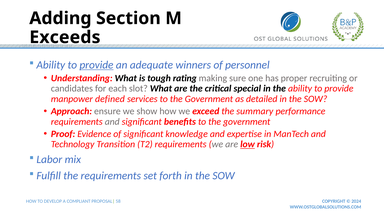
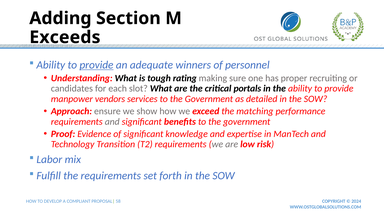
special: special -> portals (247, 89)
defined: defined -> vendors (110, 99)
summary: summary -> matching (255, 111)
low underline: present -> none (248, 144)
